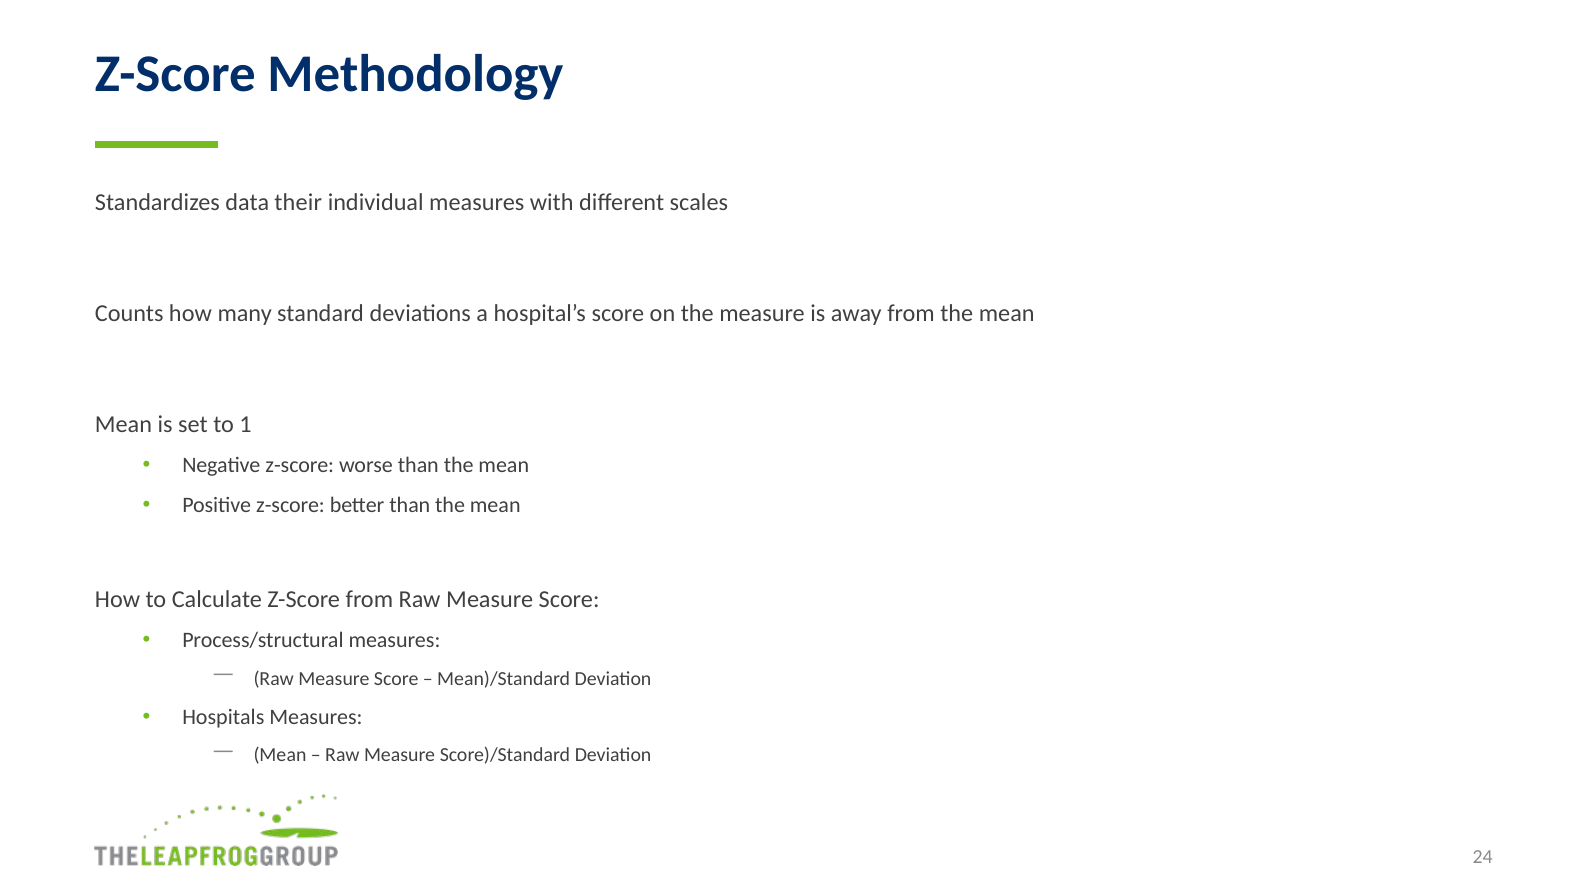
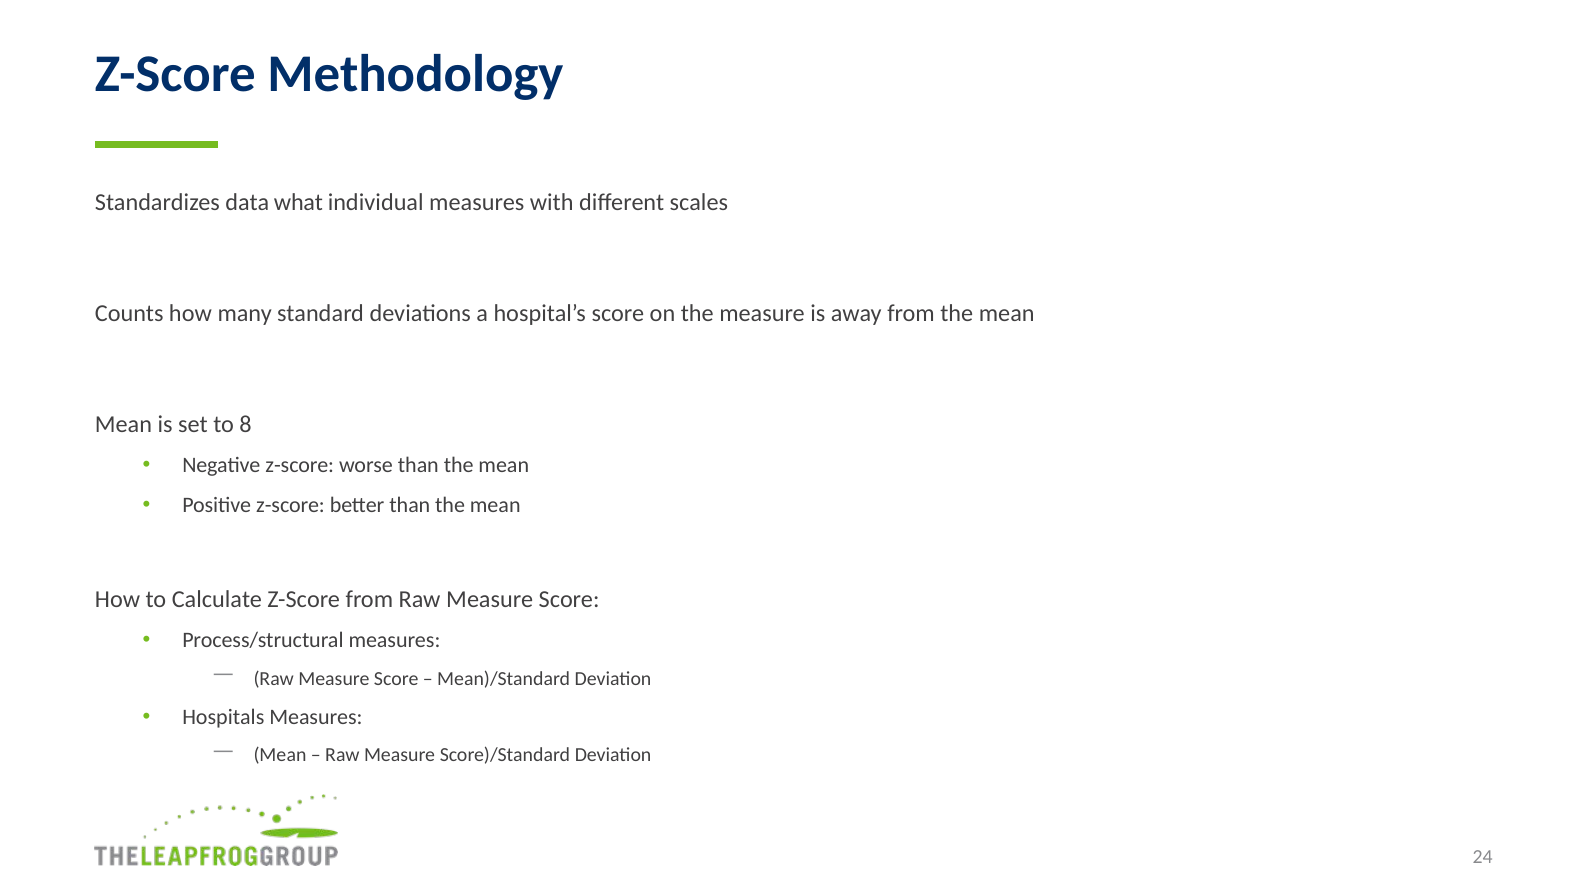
their: their -> what (298, 202)
1: 1 -> 8 (246, 424)
